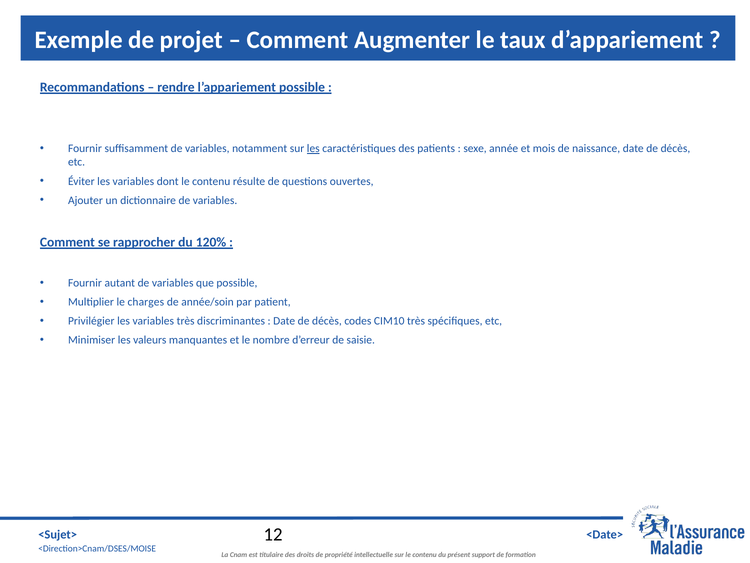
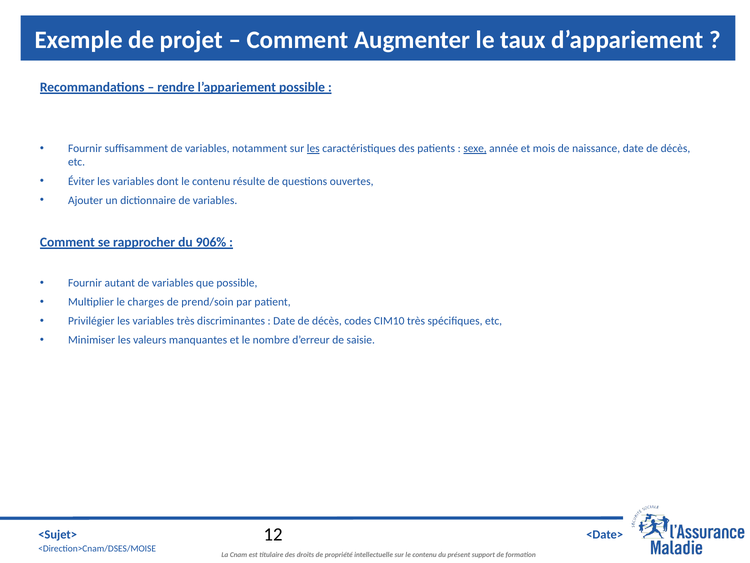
sexe underline: none -> present (475, 148)
120%: 120% -> 906% (211, 242)
année/soin: année/soin -> prend/soin (207, 302)
